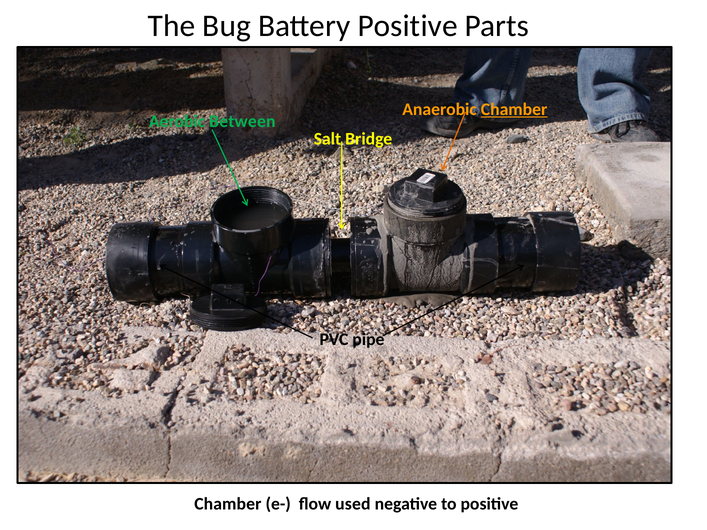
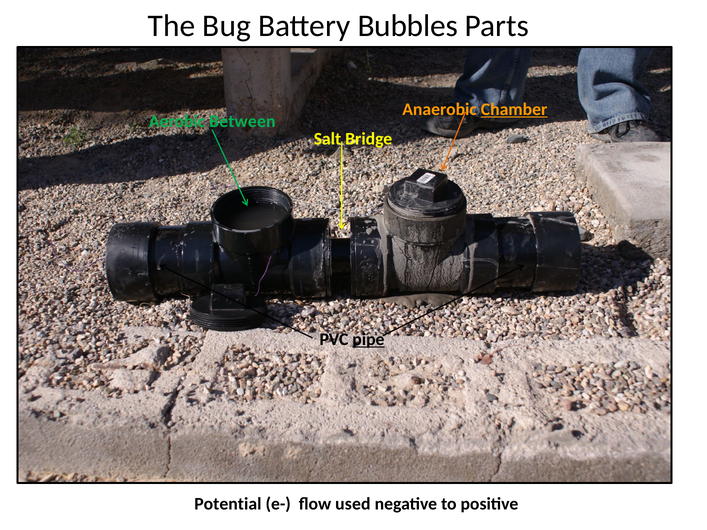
Battery Positive: Positive -> Bubbles (408, 26)
pipe underline: none -> present (368, 339)
Chamber: Chamber -> Potential (228, 504)
